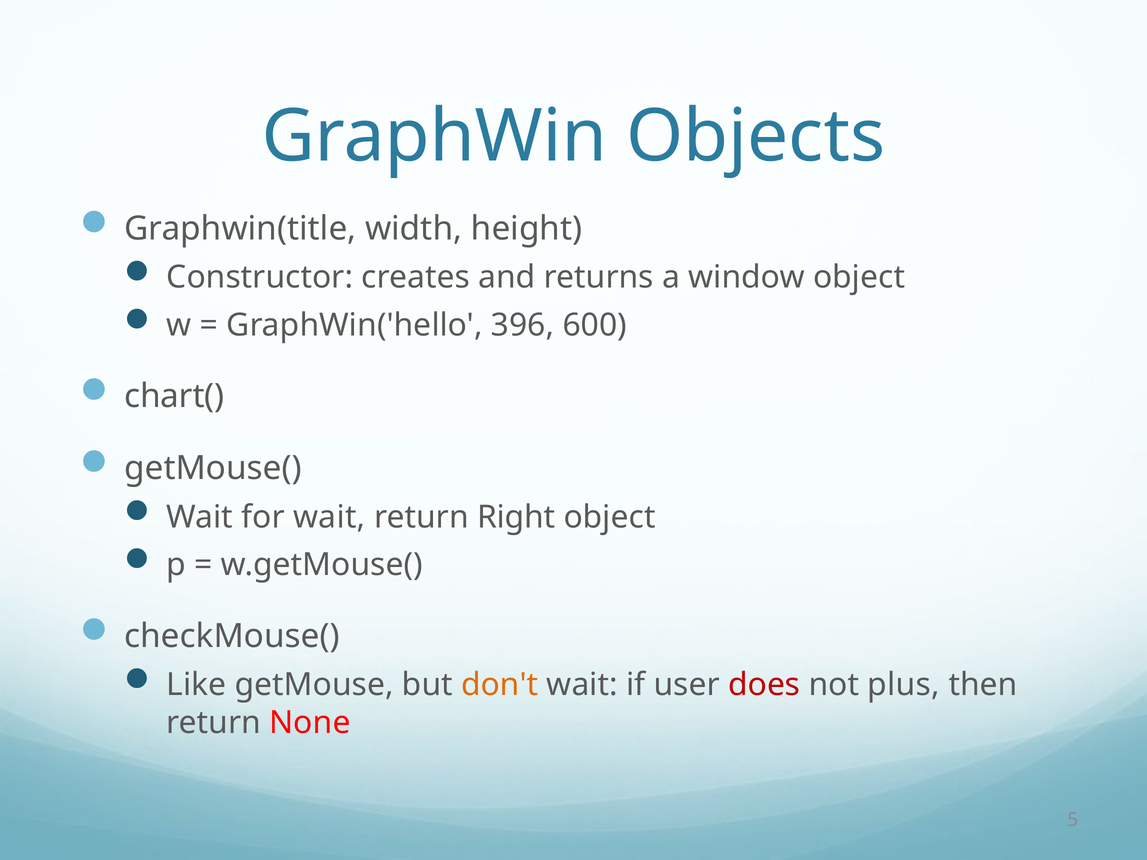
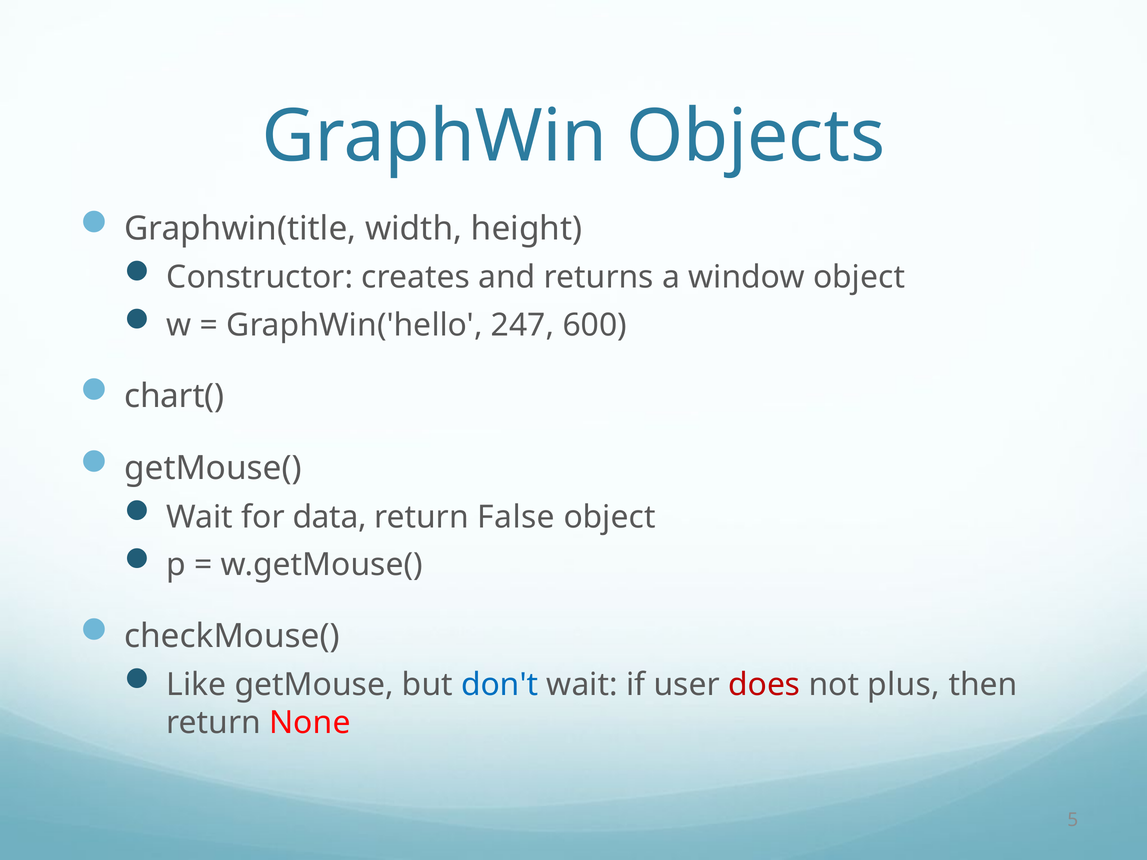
396: 396 -> 247 (523, 325)
for wait: wait -> data (330, 517)
Right: Right -> False (516, 517)
don't colour: orange -> blue (500, 685)
